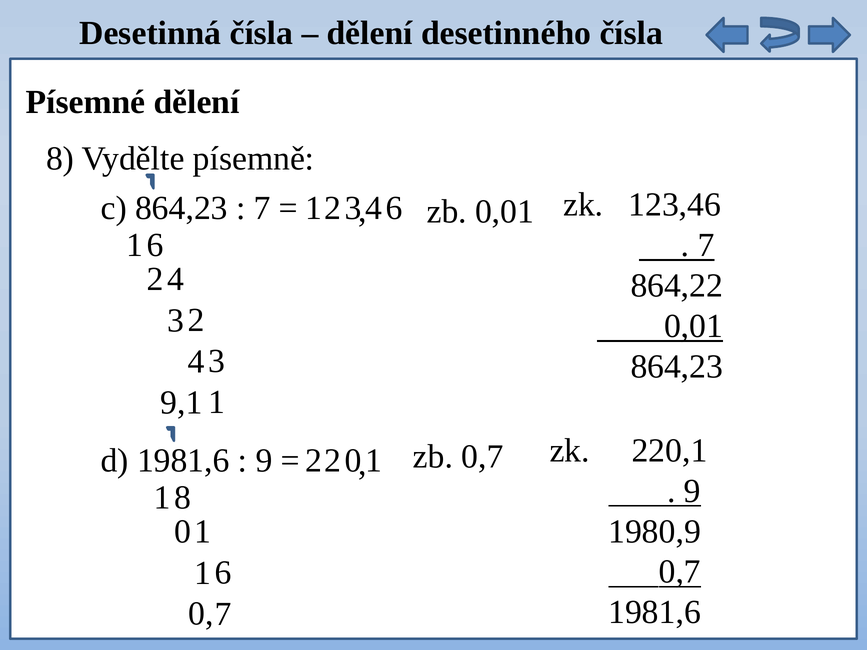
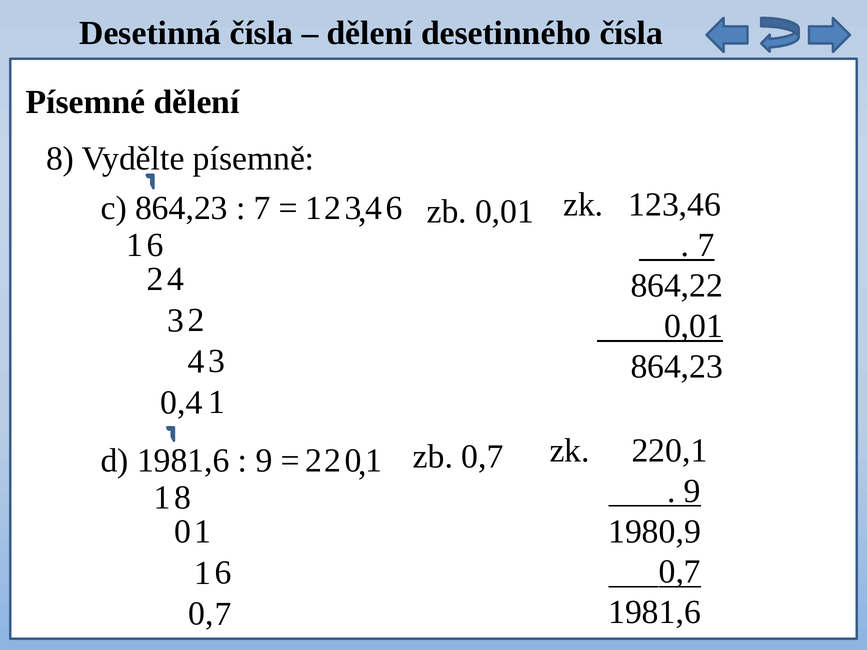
9,1: 9,1 -> 0,4 (181, 403)
